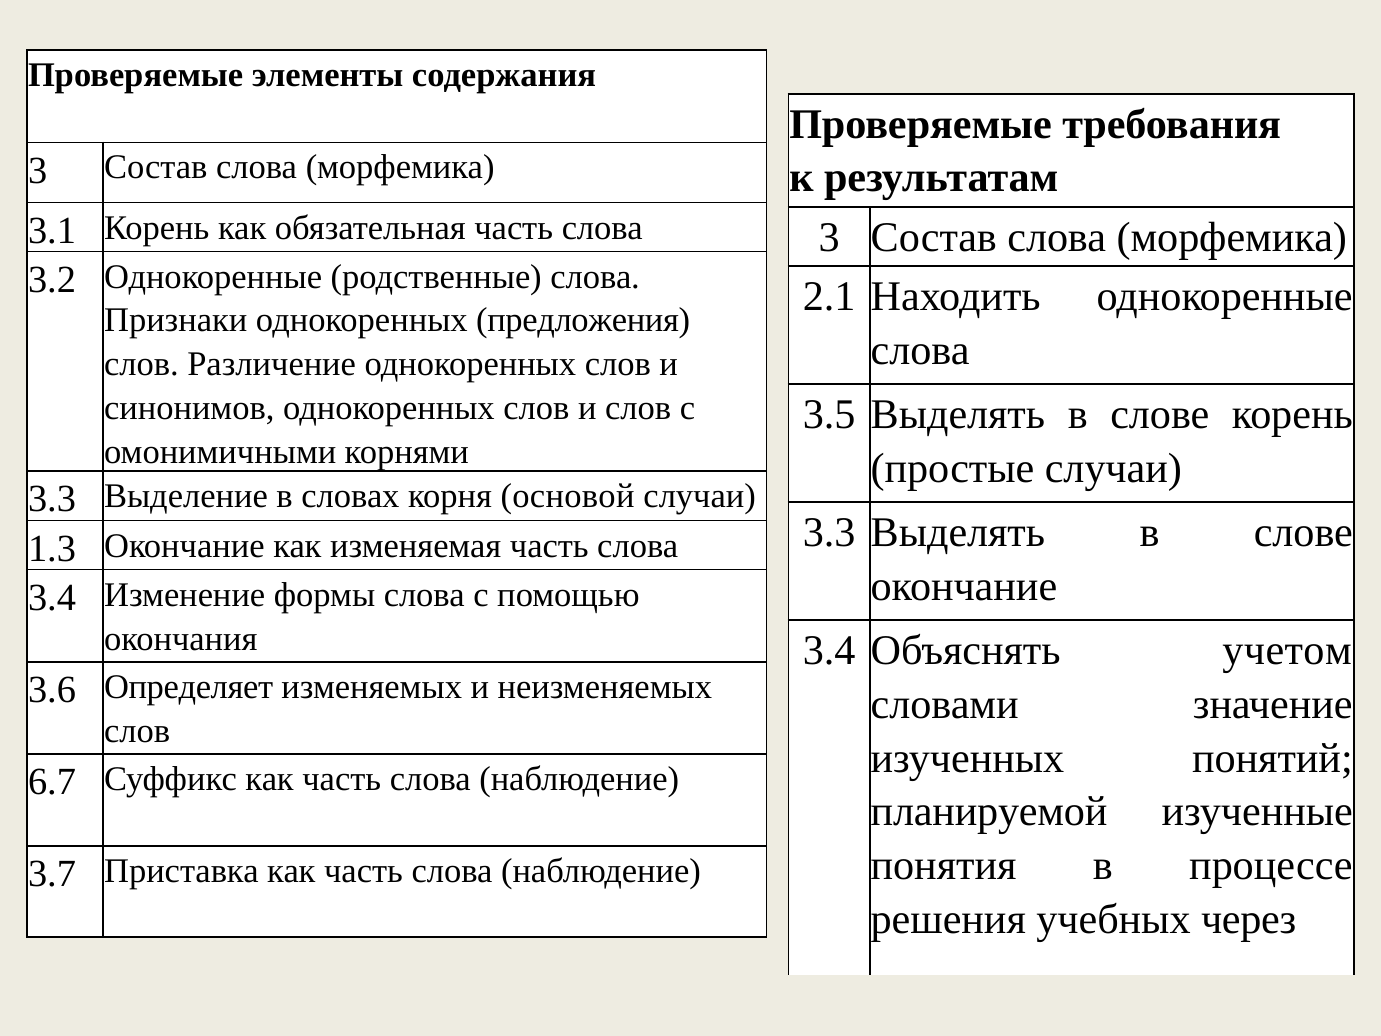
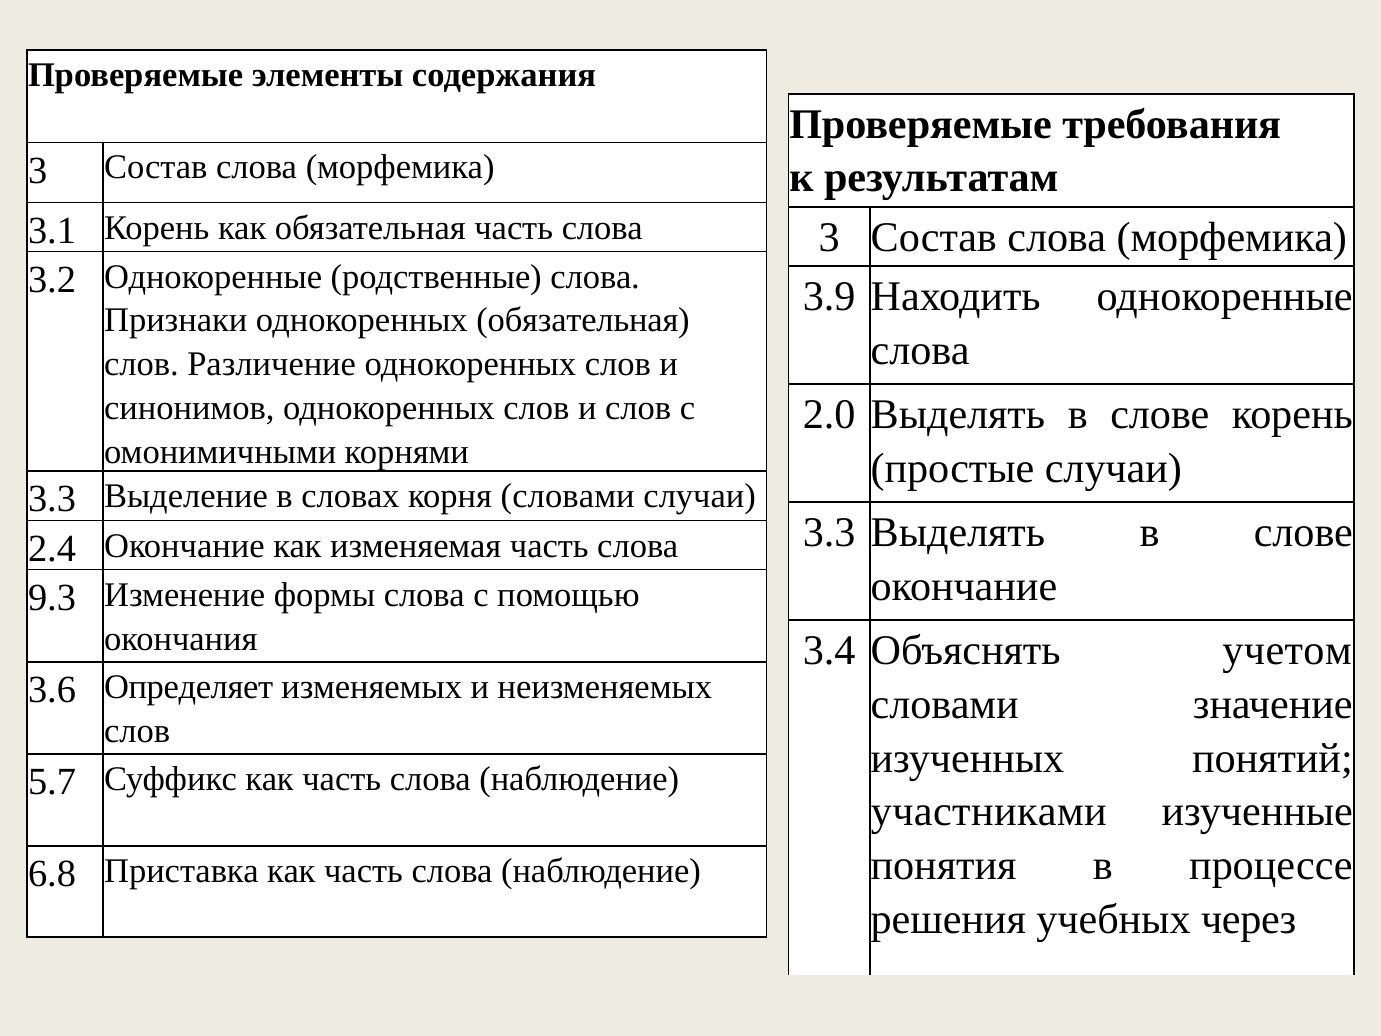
2.1: 2.1 -> 3.9 (829, 297)
однокоренных предложения: предложения -> обязательная (583, 320)
3.5: 3.5 -> 2.0 (829, 415)
корня основой: основой -> словами (568, 496)
1.3: 1.3 -> 2.4 (52, 548)
3.4: 3.4 -> 9.3 (52, 597)
6.7: 6.7 -> 5.7 (52, 782)
планируемой: планируемой -> участниками (989, 812)
3.7: 3.7 -> 6.8 (52, 874)
